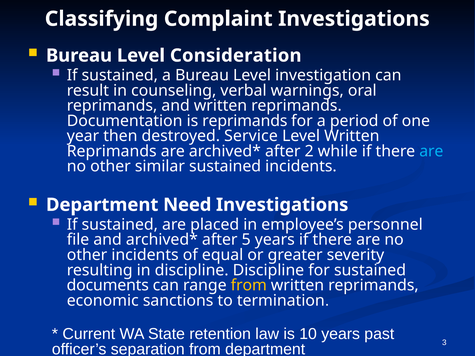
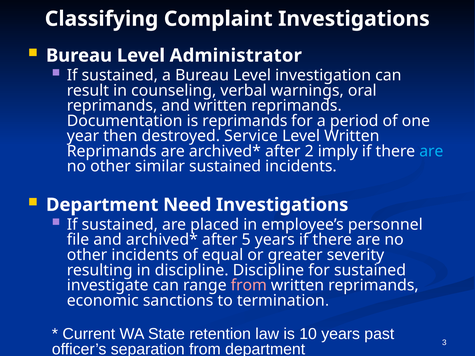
Consideration: Consideration -> Administrator (236, 56)
while: while -> imply (338, 151)
documents: documents -> investigate (108, 286)
from colour: yellow -> pink (249, 286)
